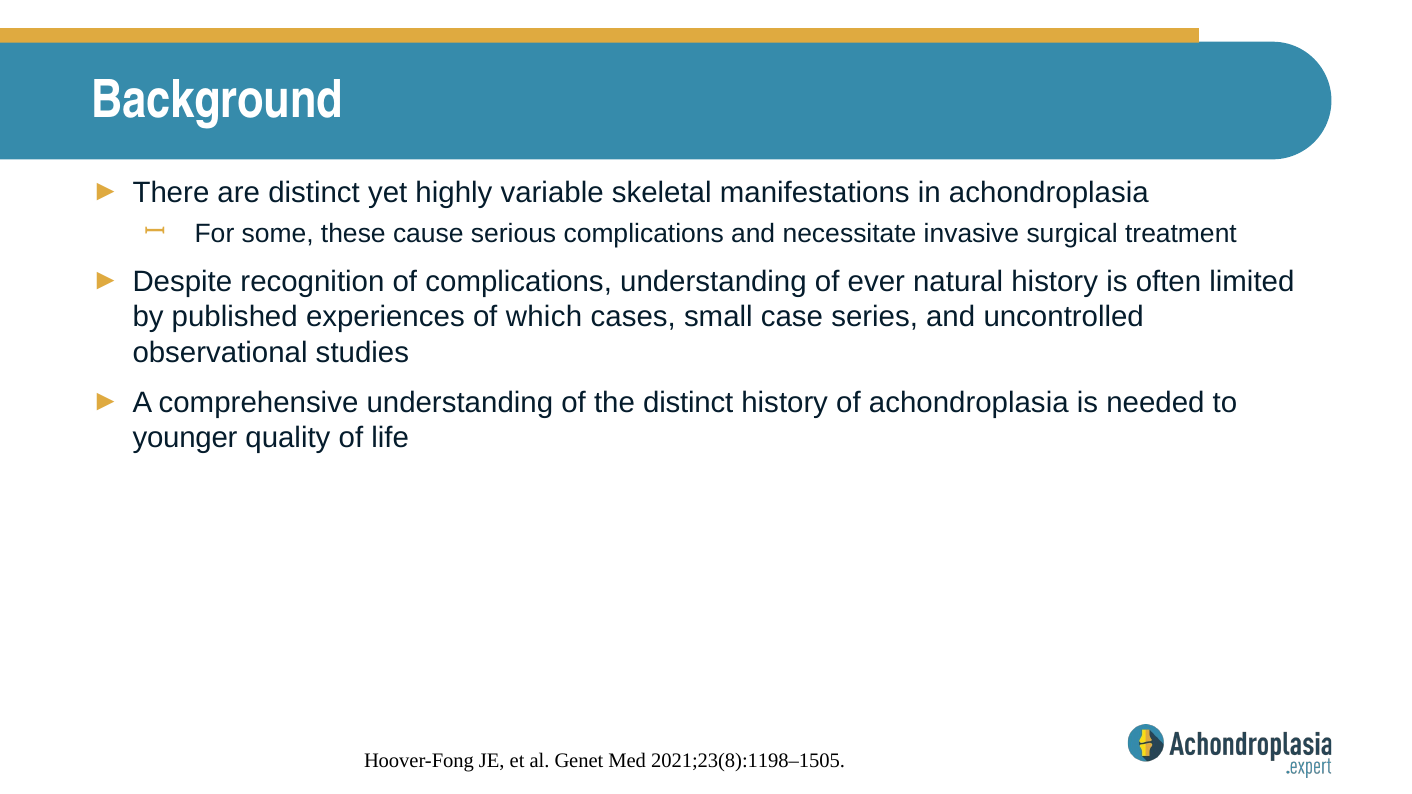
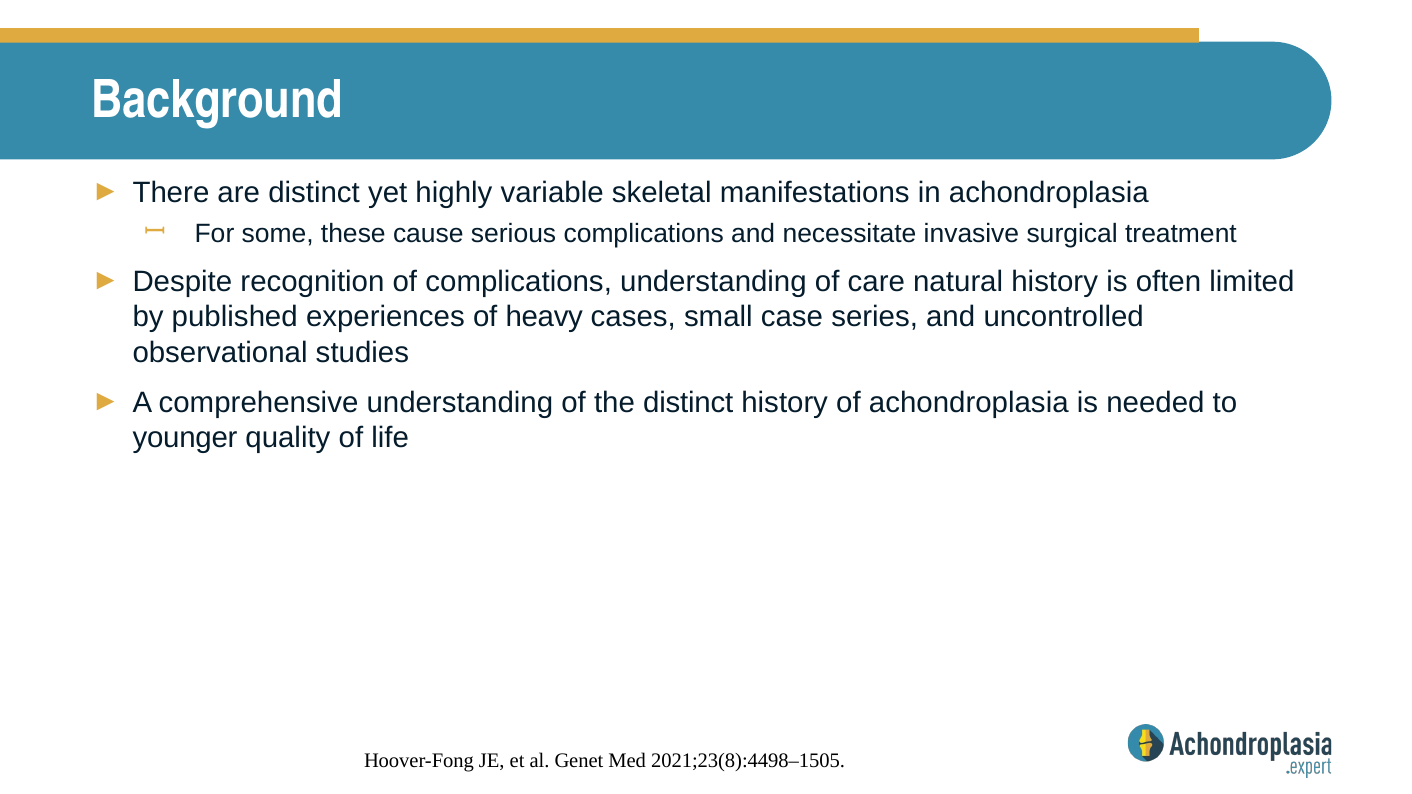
ever: ever -> care (876, 282)
which: which -> heavy (544, 317)
2021;23(8):1198–1505: 2021;23(8):1198–1505 -> 2021;23(8):4498–1505 (748, 761)
